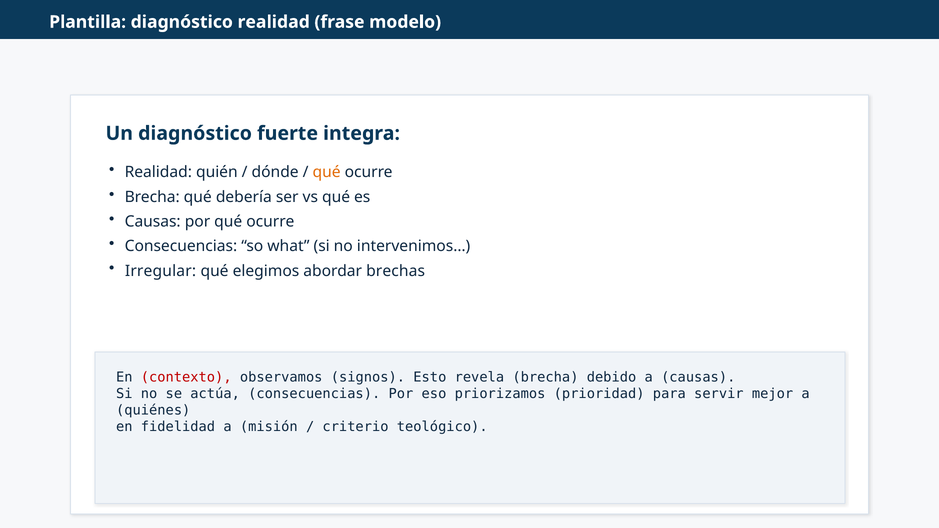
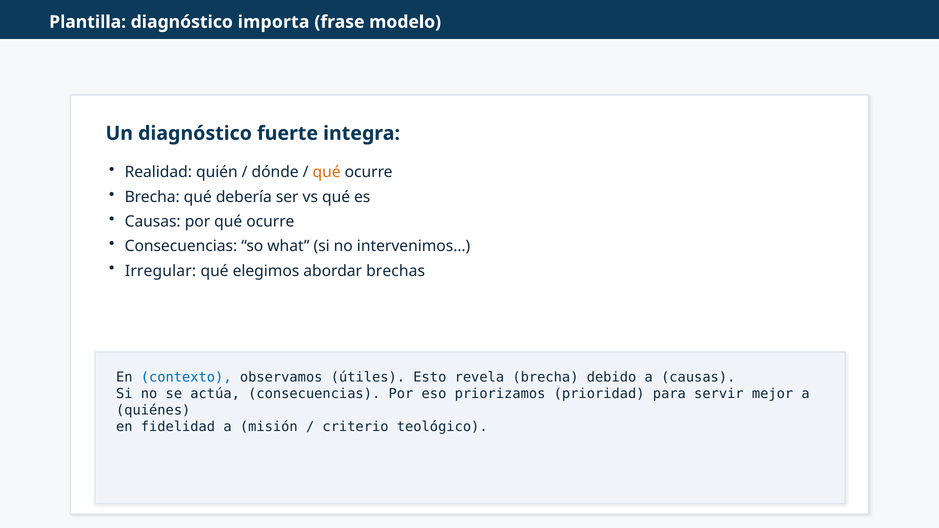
diagnóstico realidad: realidad -> importa (274, 22)
contexto colour: red -> blue (186, 377)
signos: signos -> útiles (368, 377)
